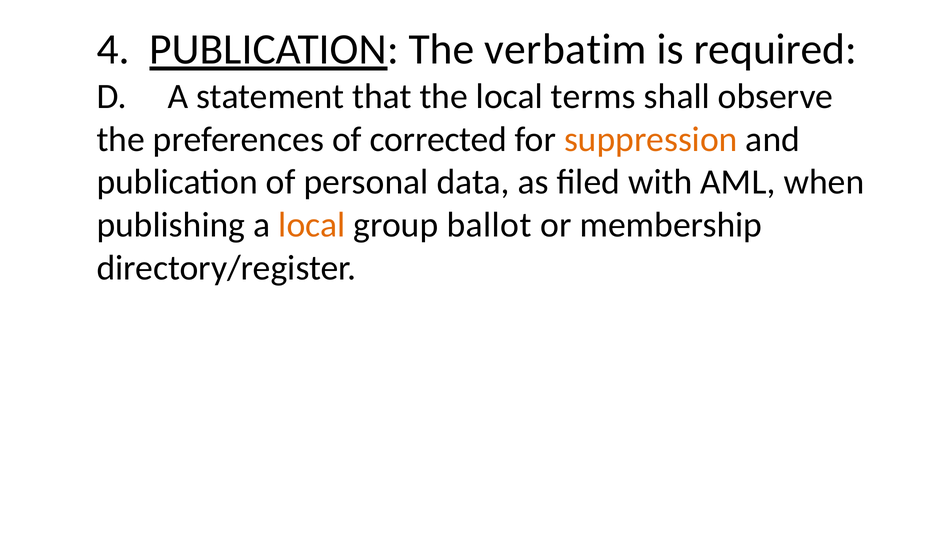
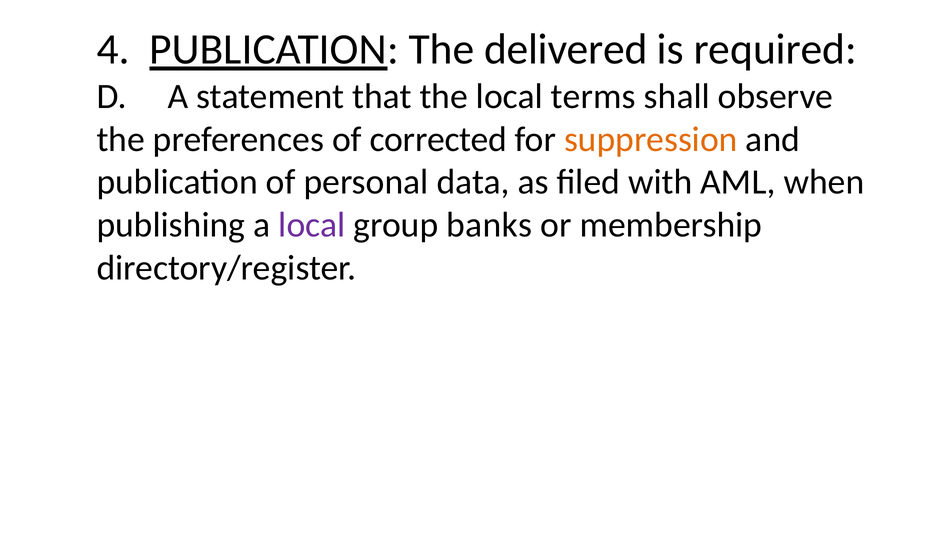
verbatim: verbatim -> delivered (566, 50)
local colour: orange -> purple (312, 225)
ballot: ballot -> banks (489, 225)
